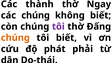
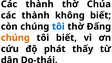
Ngay: Ngay -> Chúa (99, 4)
chúng: chúng -> thành (36, 15)
tôi colour: purple -> blue (58, 27)
phải: phải -> thấy (83, 49)
